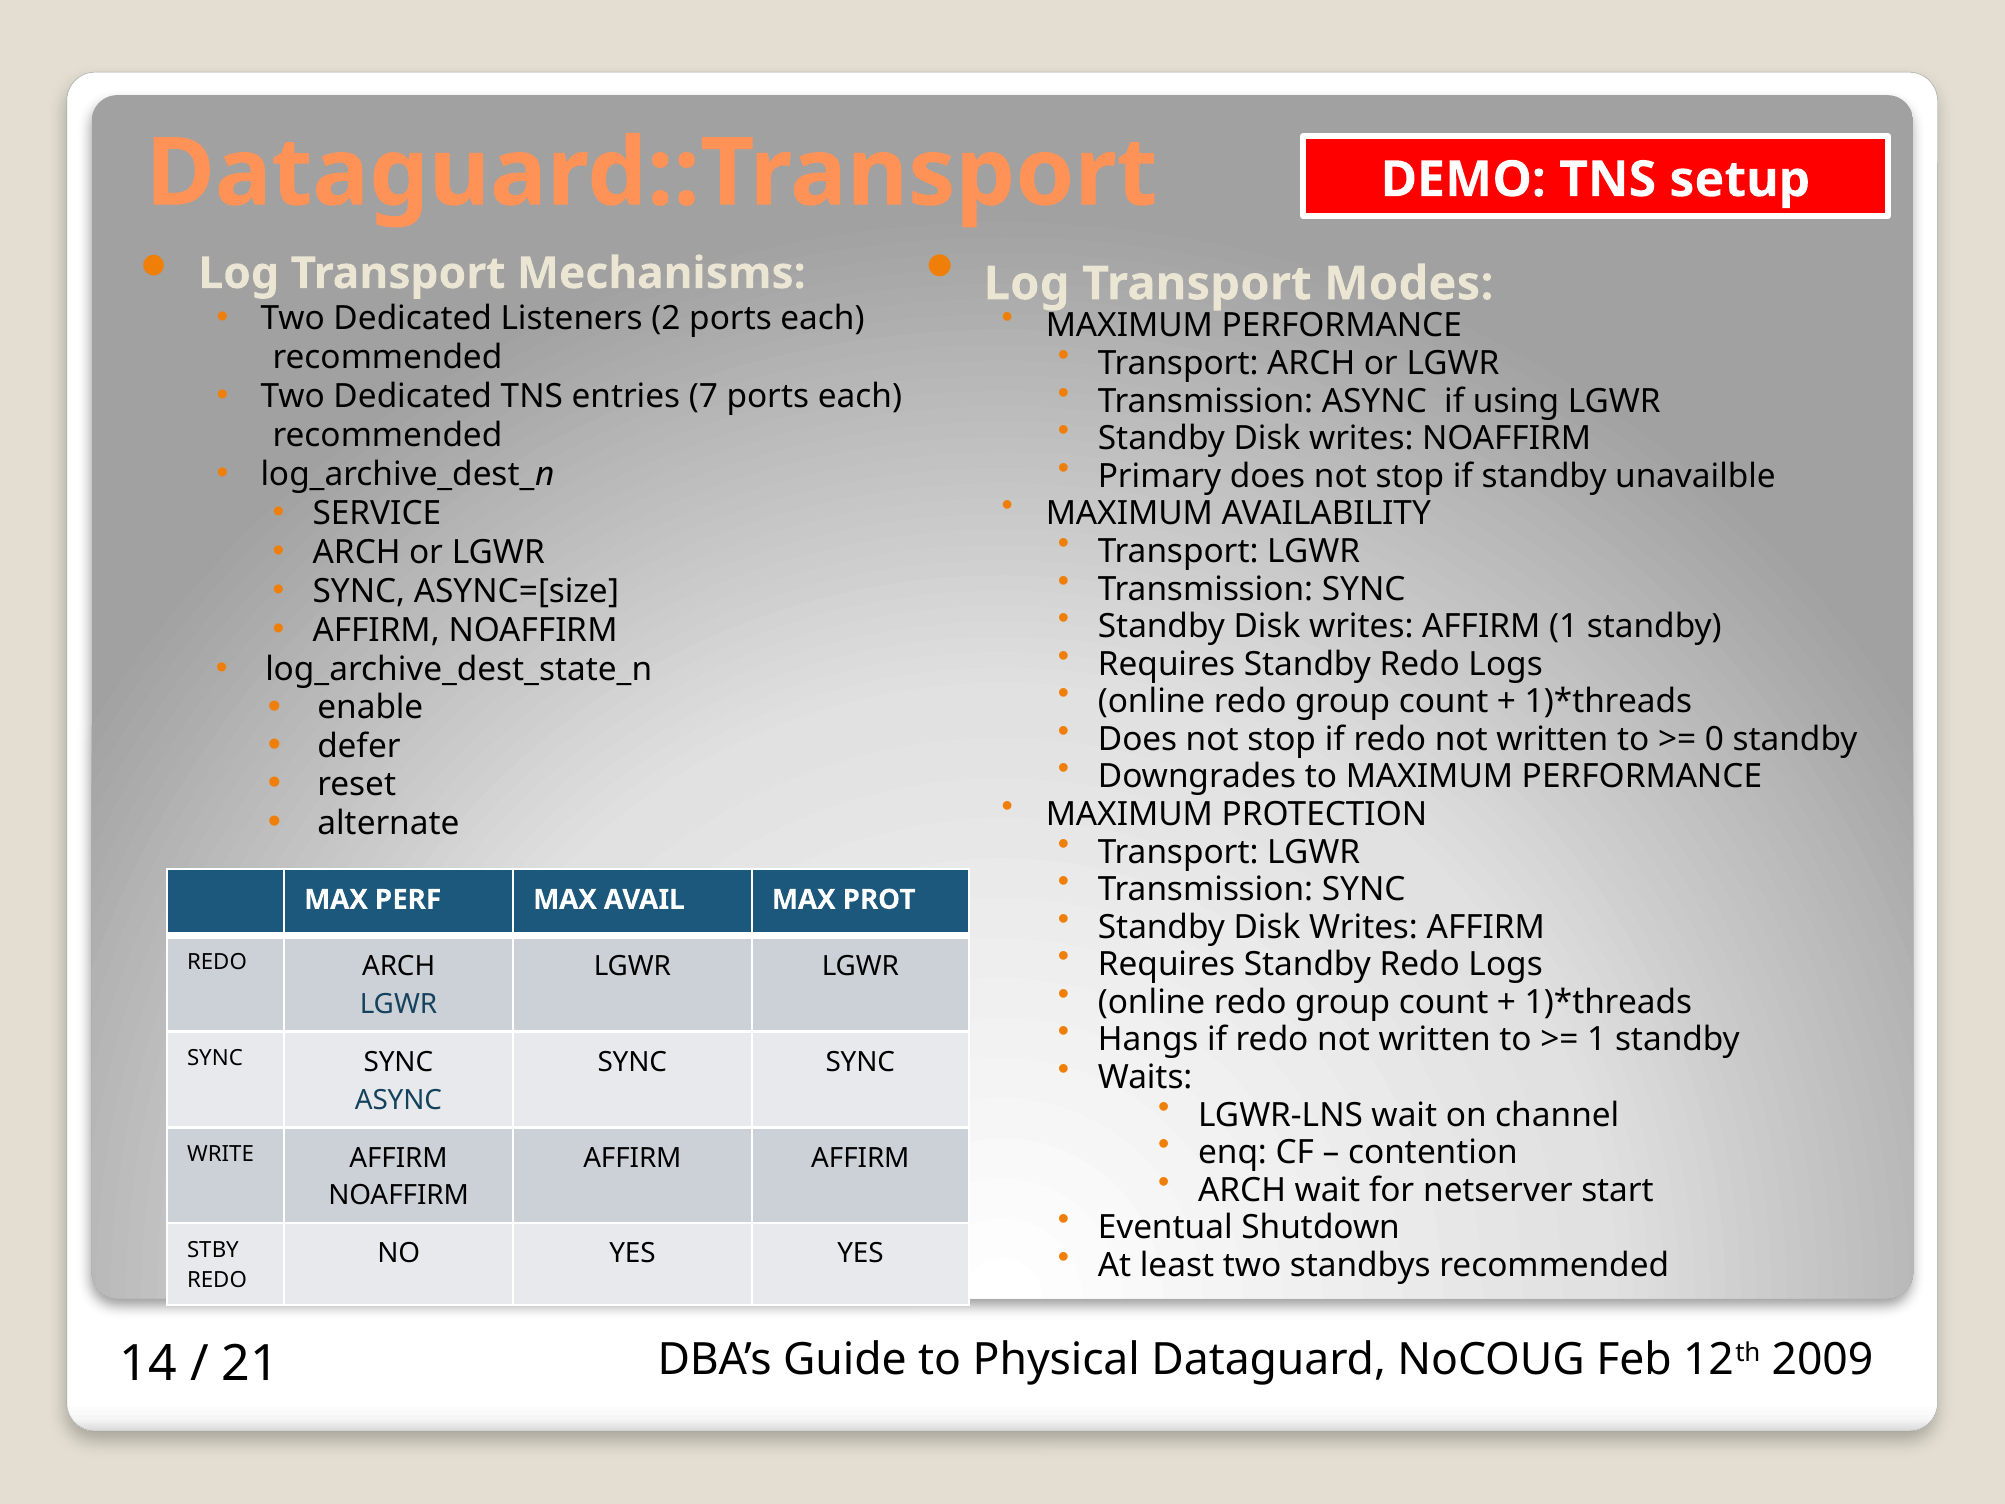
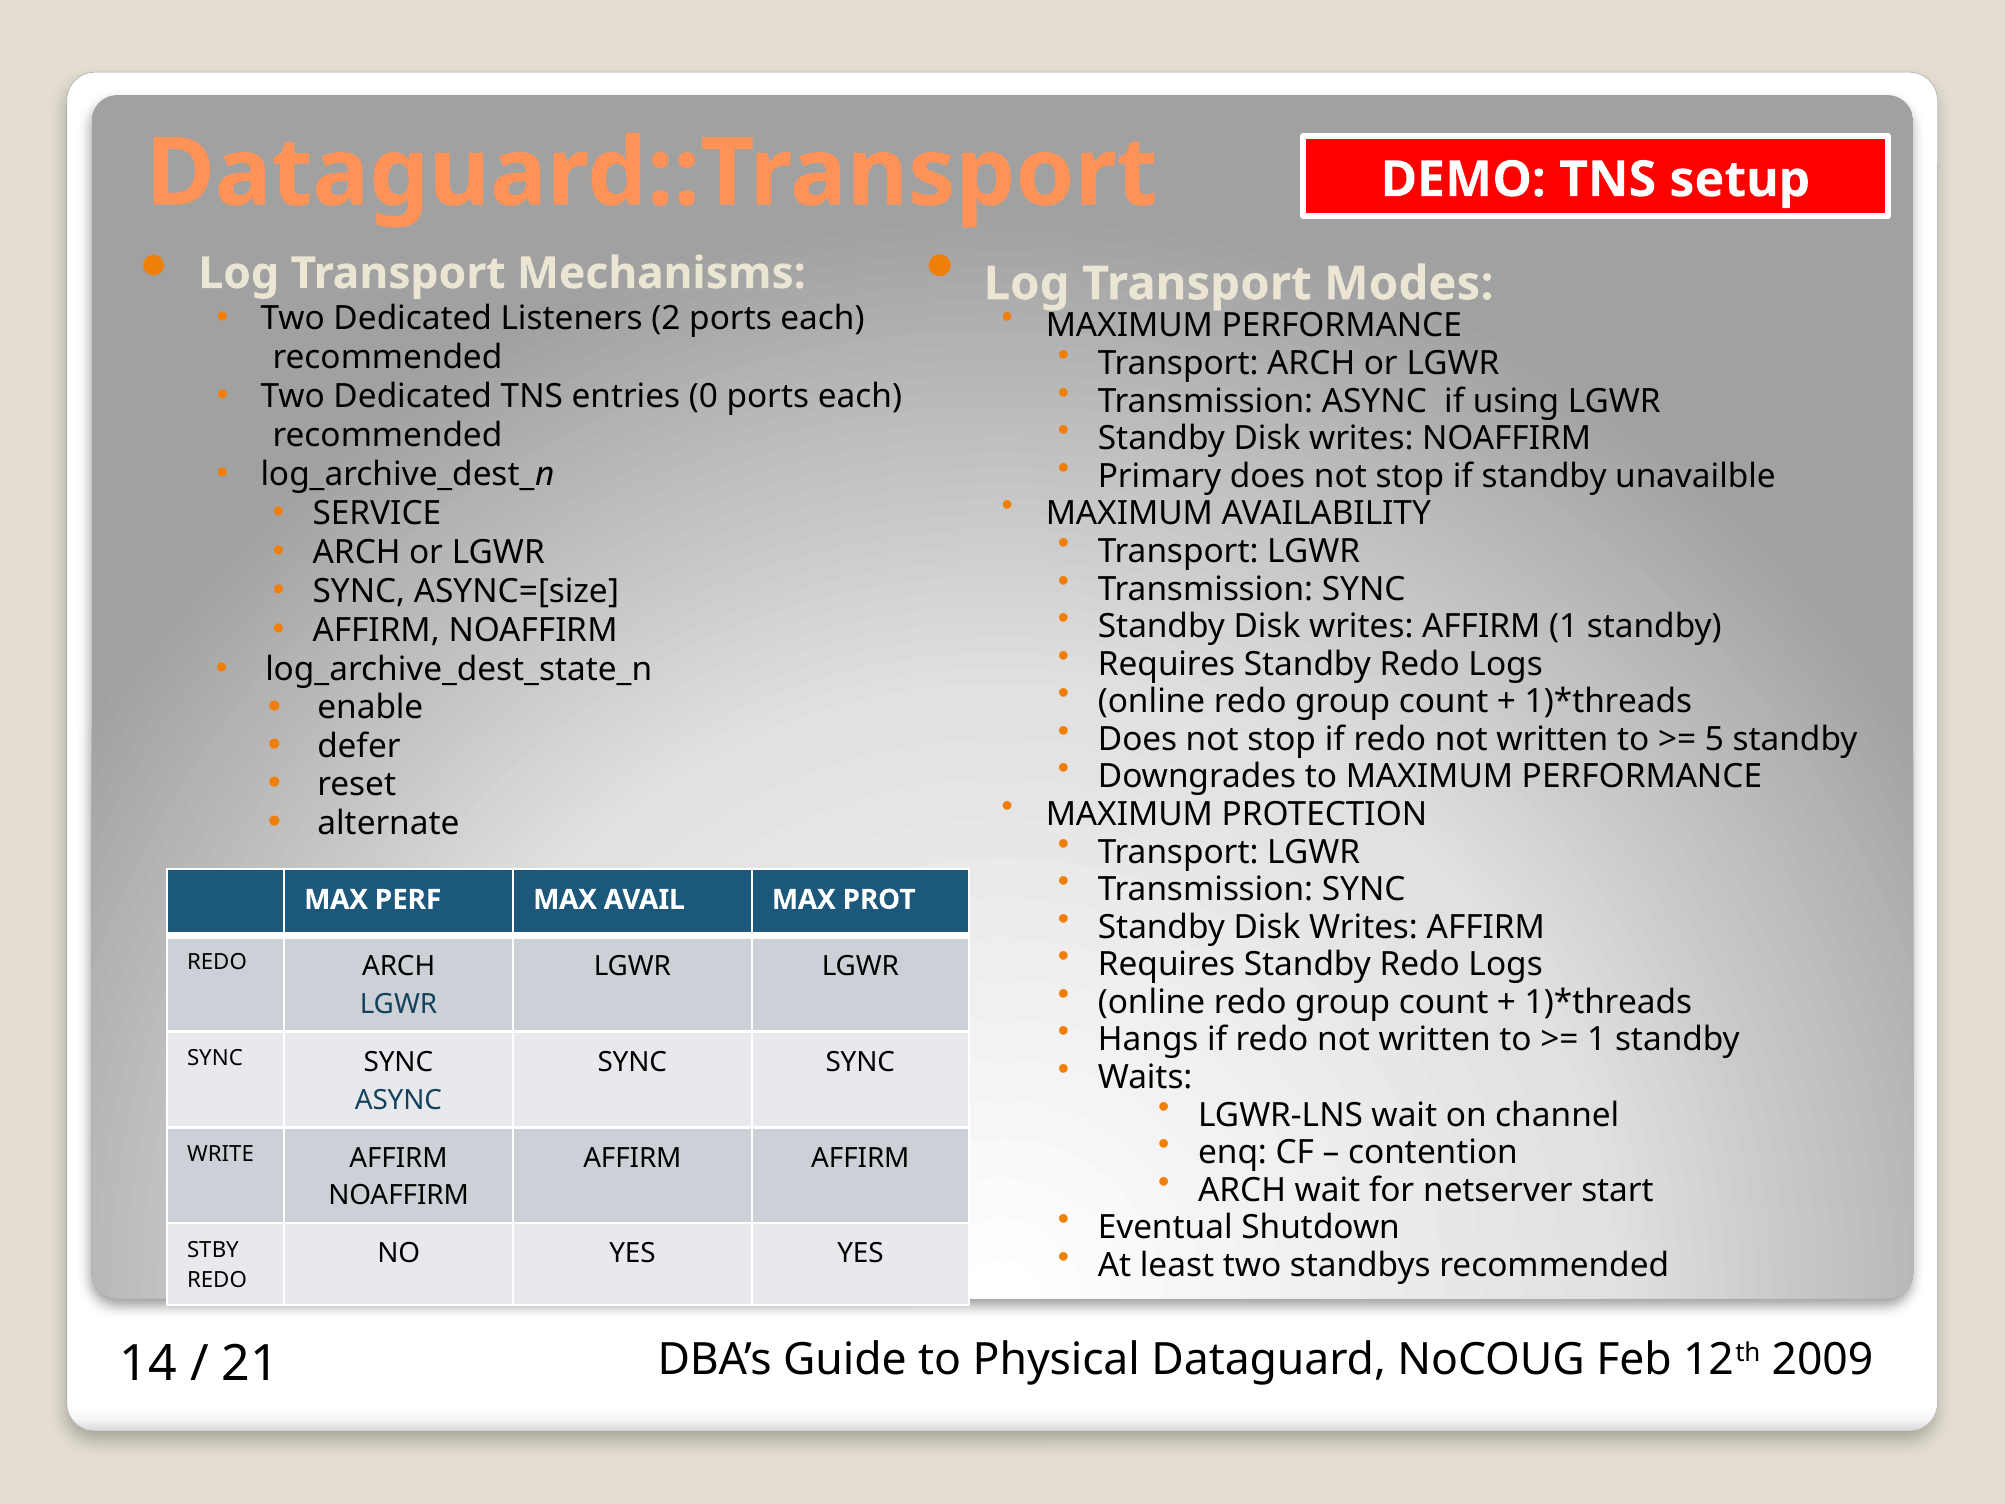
7: 7 -> 0 (703, 396)
0: 0 -> 5 (1714, 739)
